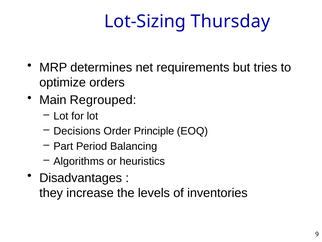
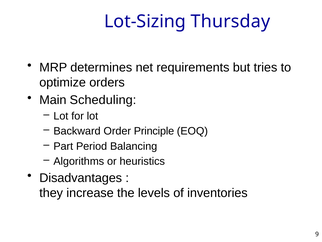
Regrouped: Regrouped -> Scheduling (103, 100)
Decisions: Decisions -> Backward (77, 131)
